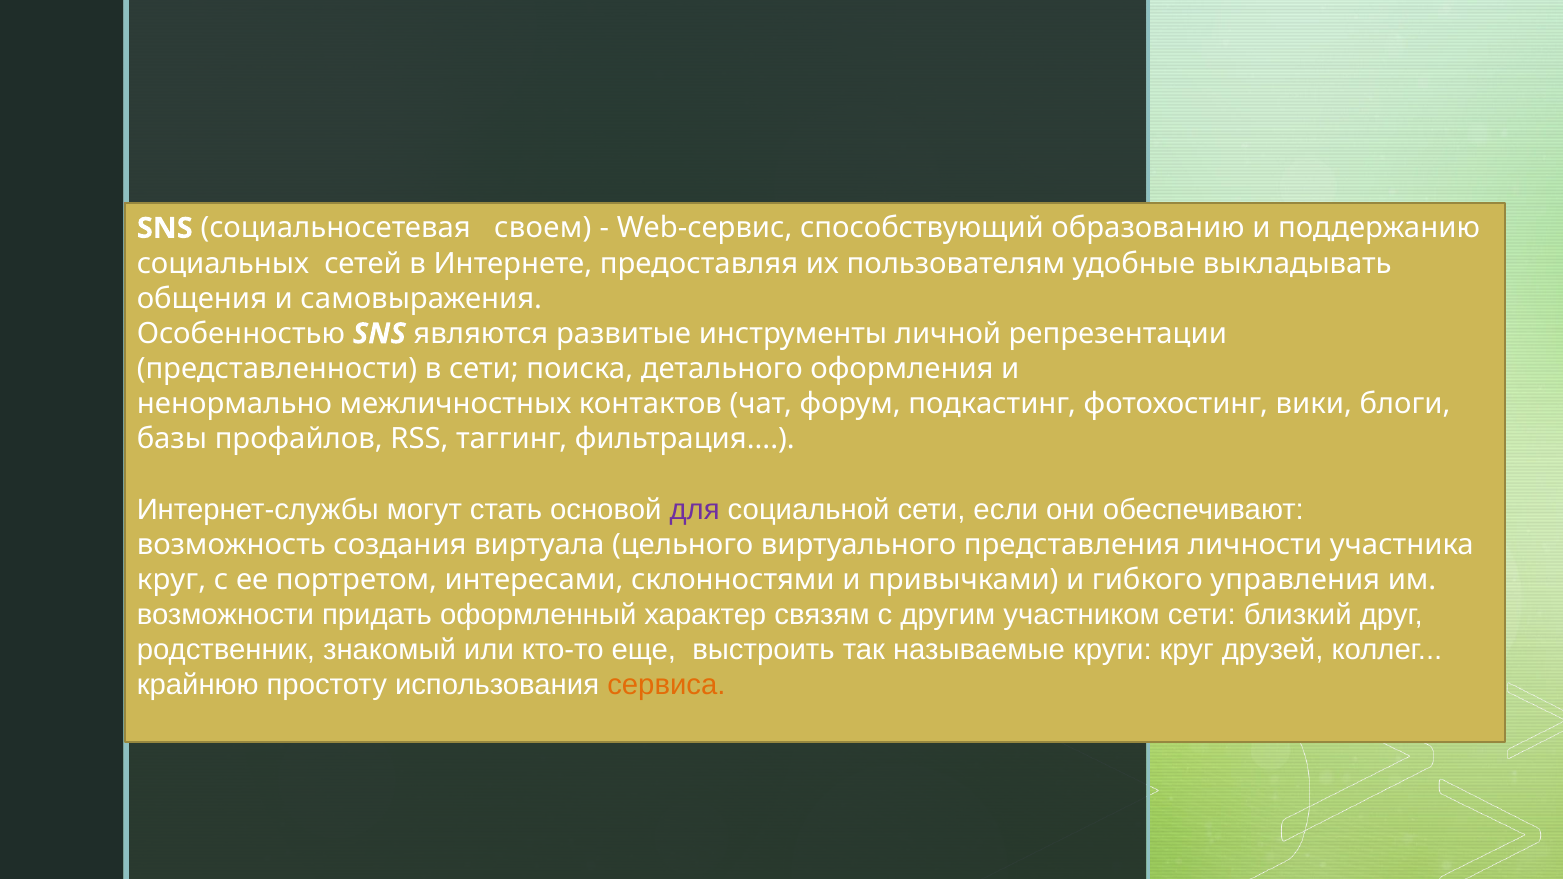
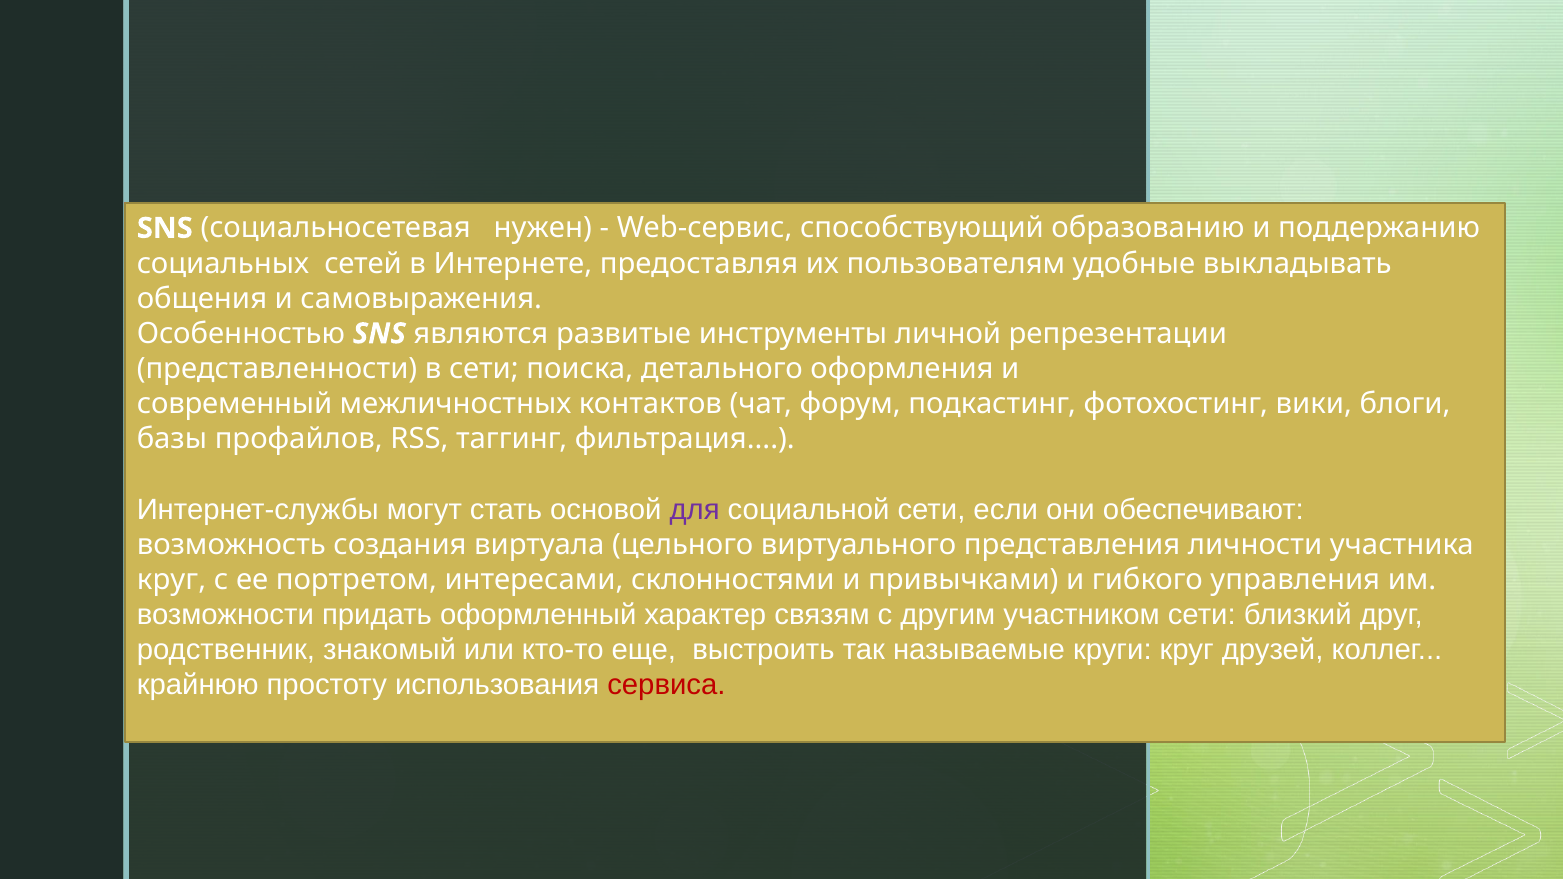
своем: своем -> нужен (543, 228)
ненормально: ненормально -> современный (235, 404)
сервиса colour: orange -> red (666, 685)
